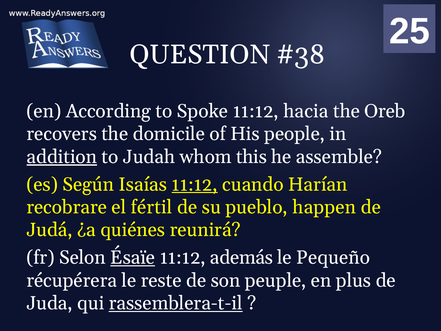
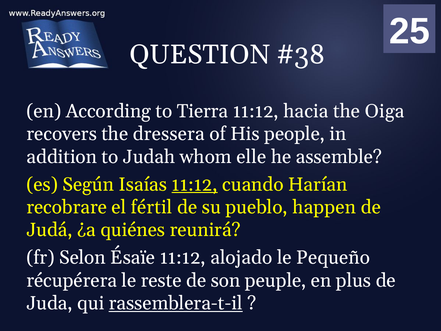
Spoke: Spoke -> Tierra (203, 111)
Oreb: Oreb -> Oiga (385, 111)
domicile: domicile -> dressera (169, 134)
addition underline: present -> none (62, 157)
this: this -> elle (251, 157)
Ésaïe underline: present -> none (133, 257)
además: además -> alojado (241, 257)
